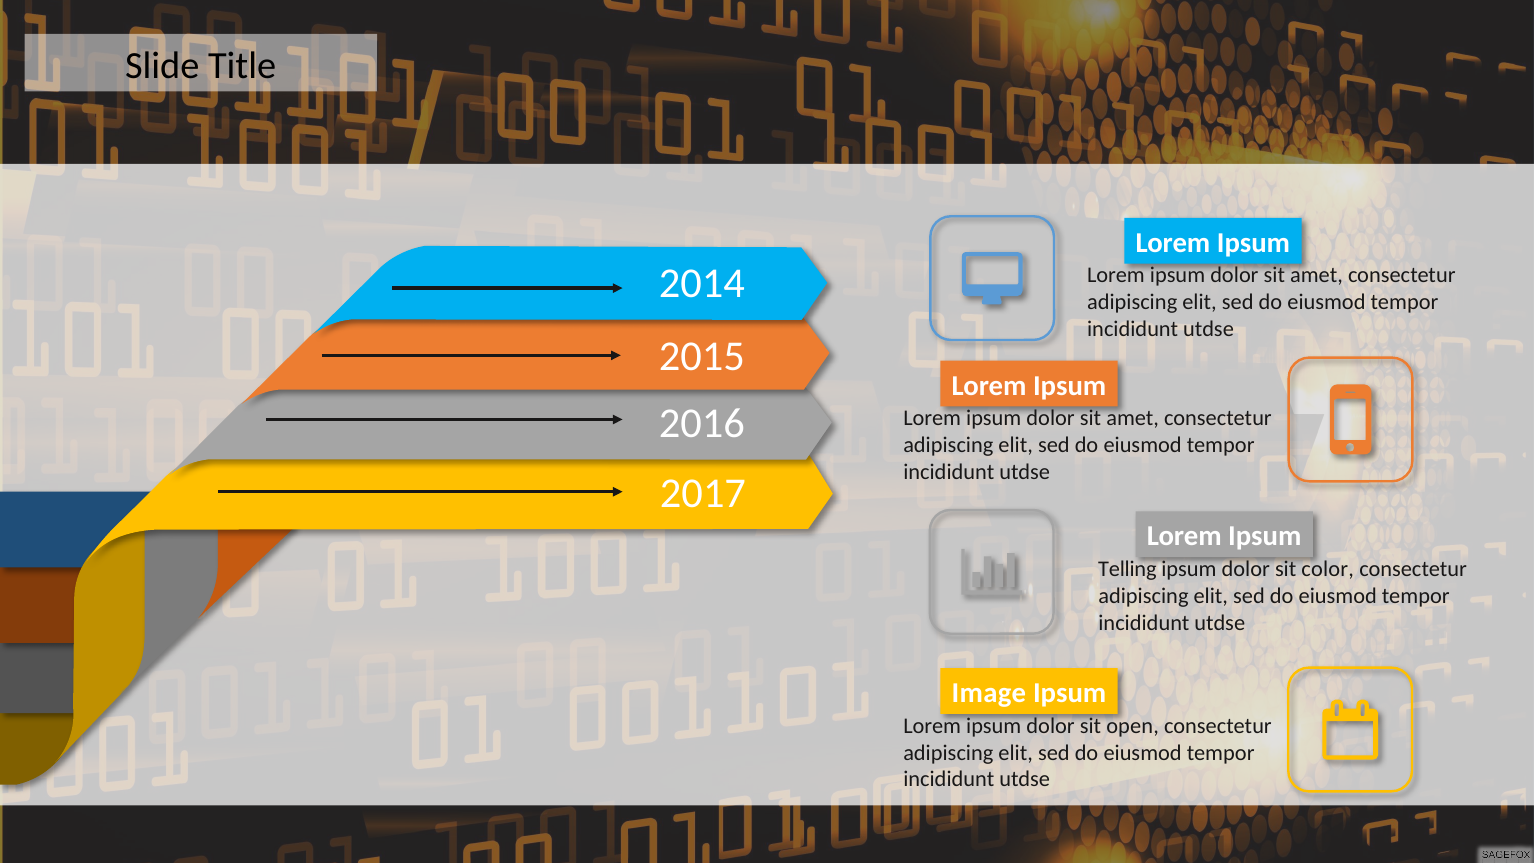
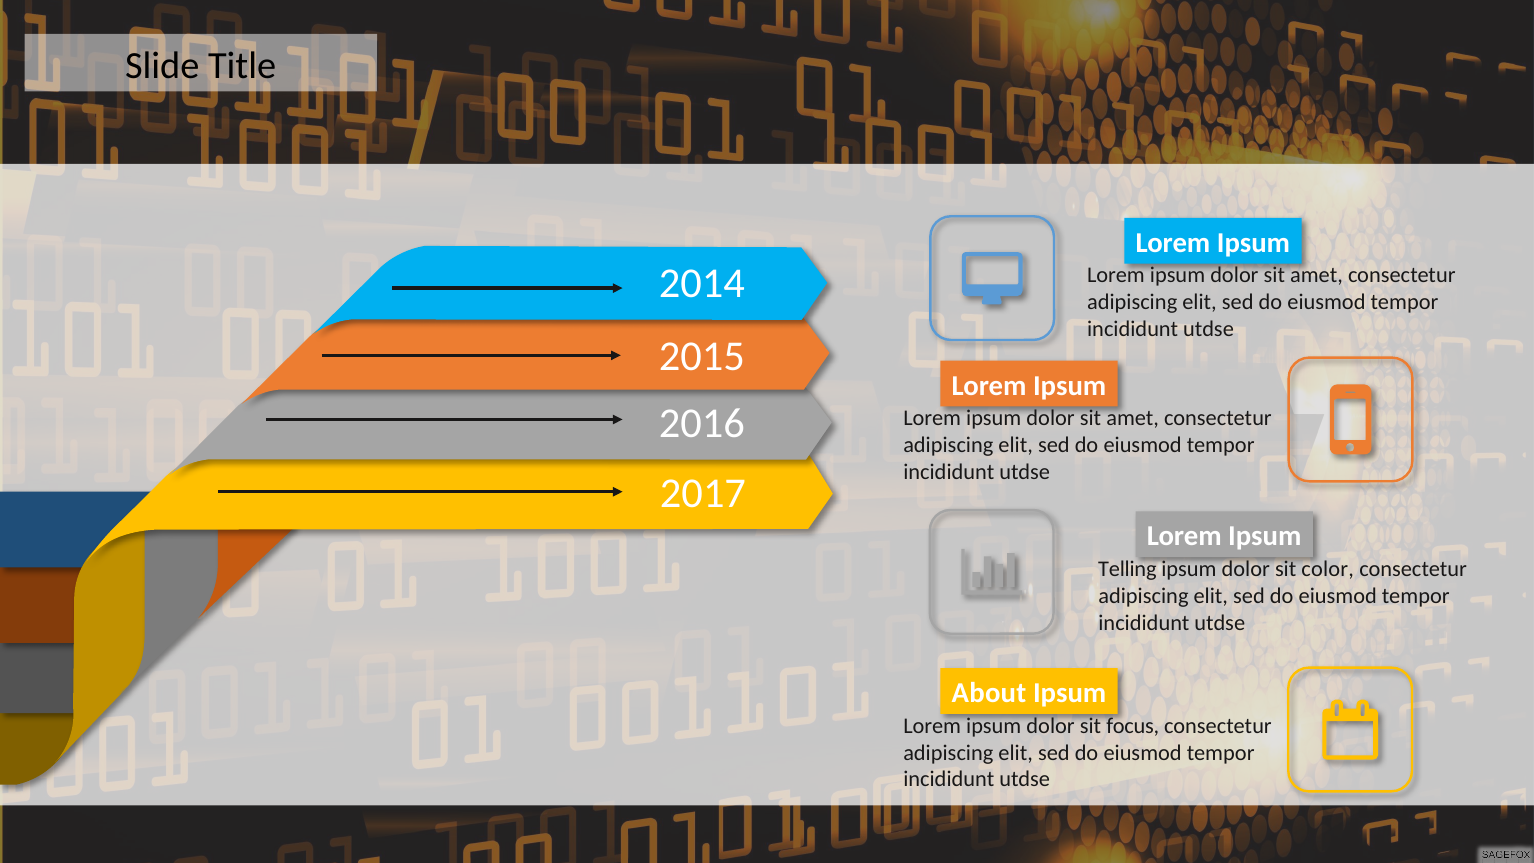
Image: Image -> About (989, 693)
open: open -> focus (1133, 726)
